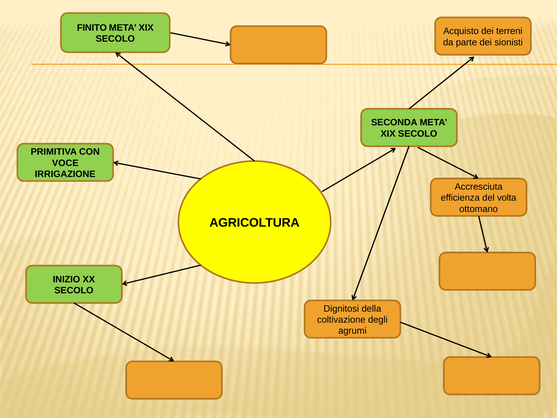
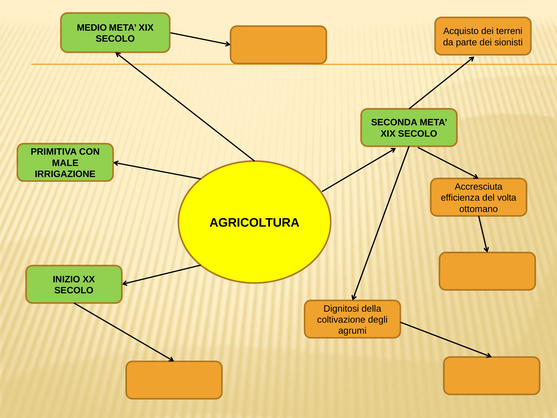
FINITO: FINITO -> MEDIO (92, 28)
VOCE: VOCE -> MALE (65, 163)
